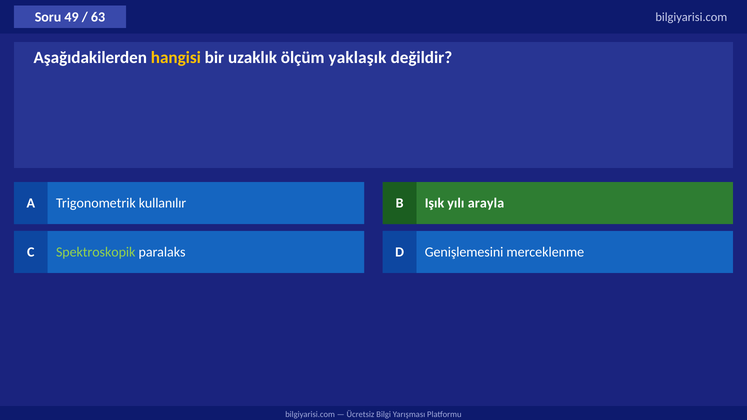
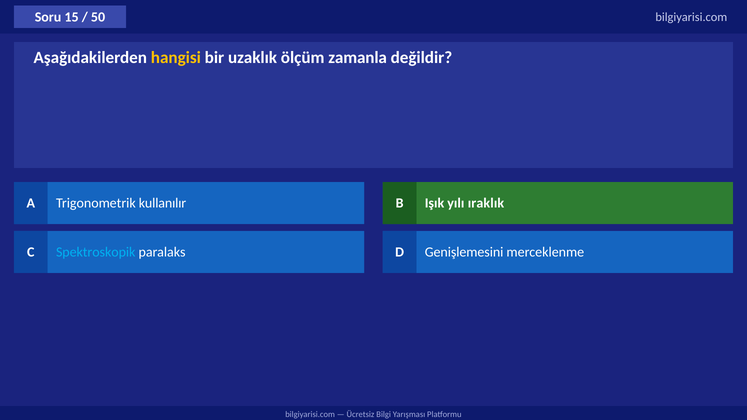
49: 49 -> 15 (72, 17)
63: 63 -> 50 (98, 17)
yaklaşık: yaklaşık -> zamanla (358, 58)
arayla: arayla -> ıraklık (486, 203)
Spektroskopik colour: light green -> light blue (96, 252)
